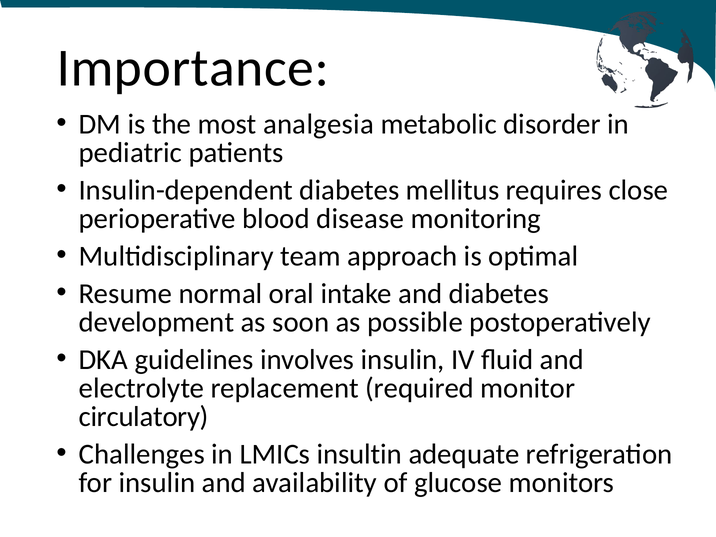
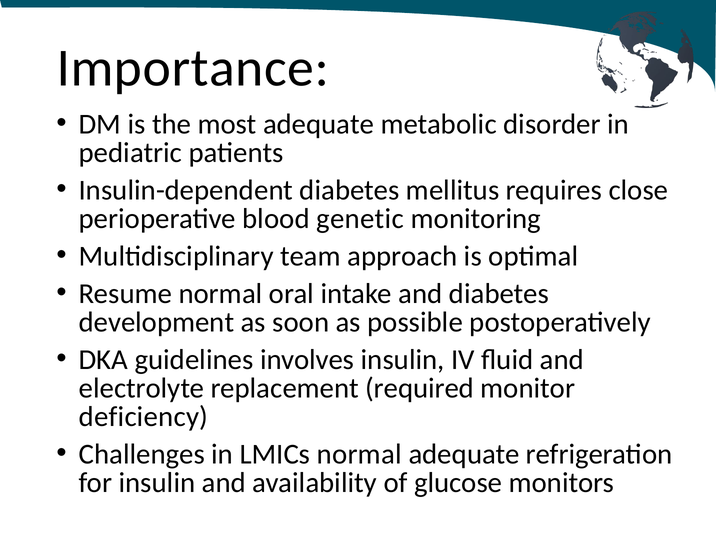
most analgesia: analgesia -> adequate (319, 124)
disease: disease -> genetic (360, 219)
circulatory: circulatory -> deficiency (143, 417)
LMICs insultin: insultin -> normal (359, 454)
